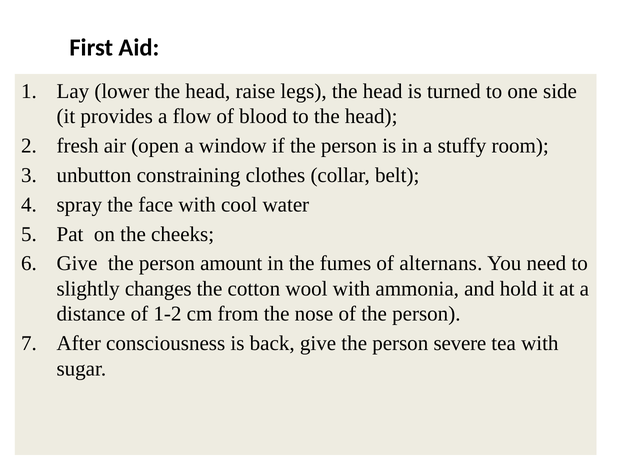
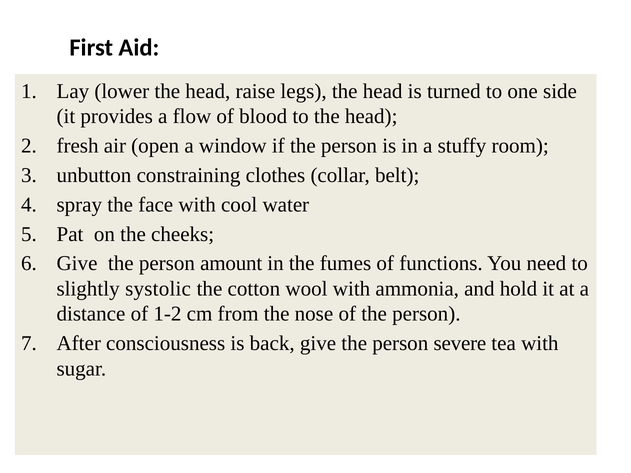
alternans: alternans -> functions (441, 264)
changes: changes -> systolic (158, 289)
